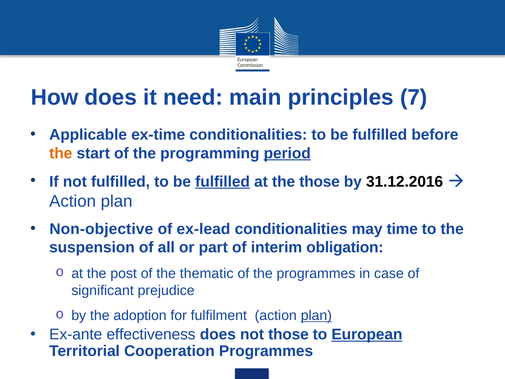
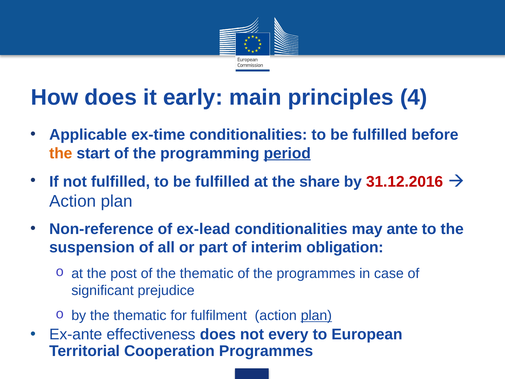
need: need -> early (193, 97)
7: 7 -> 4 (414, 97)
fulfilled underline: present -> none (223, 181)
the those: those -> share (320, 181)
31.12.2016 colour: black -> red (405, 181)
Non-objective: Non-objective -> Non-reference (101, 229)
time: time -> ante (402, 229)
by the adoption: adoption -> thematic (140, 315)
not those: those -> every (288, 334)
European underline: present -> none (367, 334)
